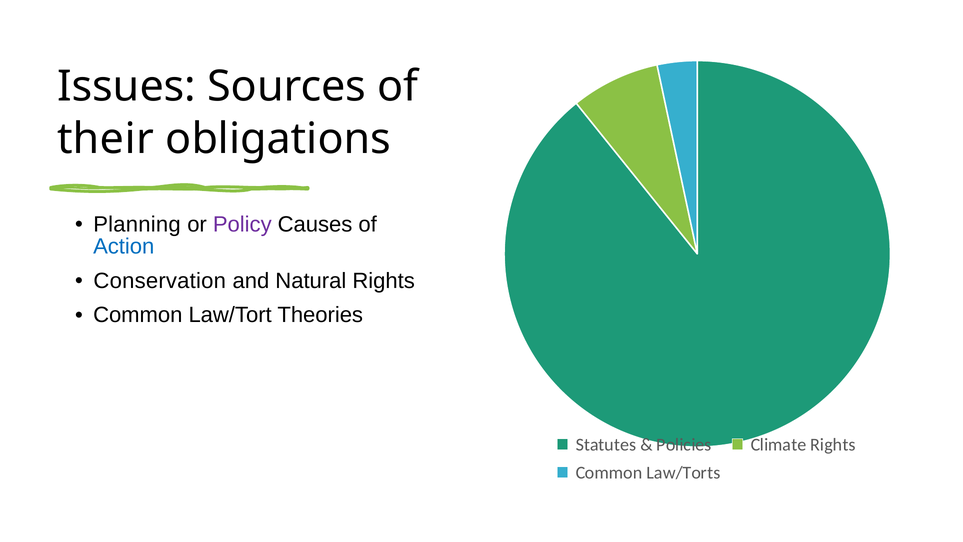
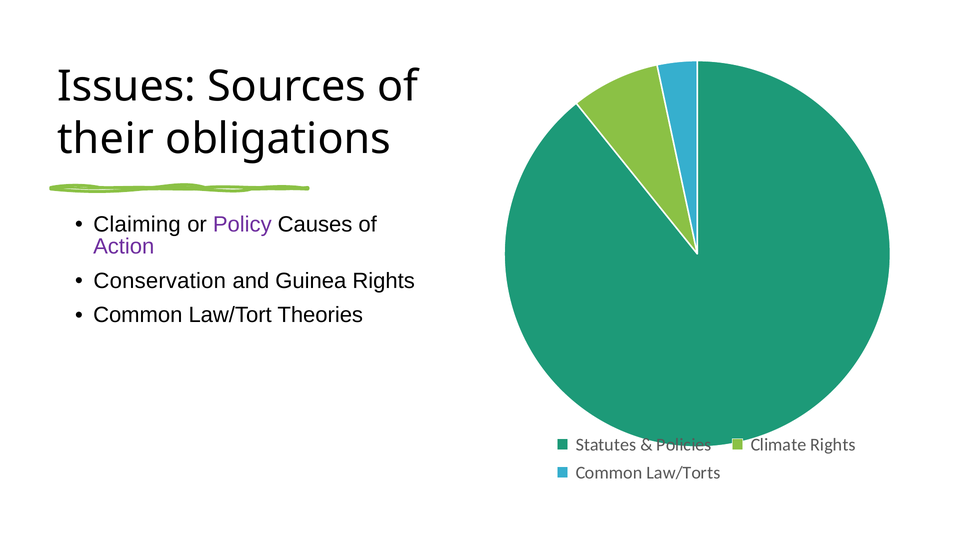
Planning: Planning -> Claiming (137, 224)
Action colour: blue -> purple (124, 247)
Natural: Natural -> Guinea (311, 281)
